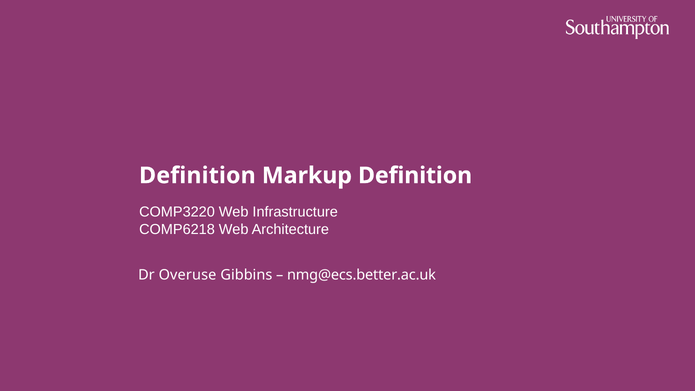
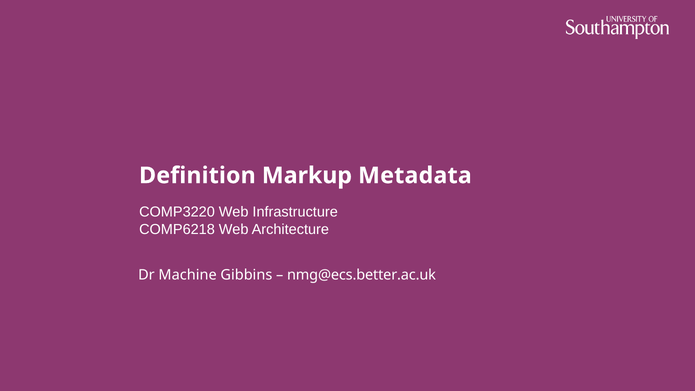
Markup Definition: Definition -> Metadata (415, 176)
Overuse: Overuse -> Machine (188, 275)
